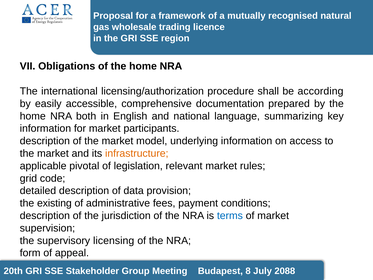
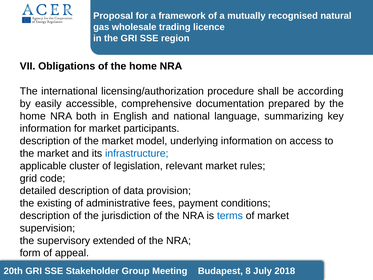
infrastructure colour: orange -> blue (137, 153)
pivotal: pivotal -> cluster (84, 166)
licensing: licensing -> extended (114, 240)
2088: 2088 -> 2018 (285, 271)
